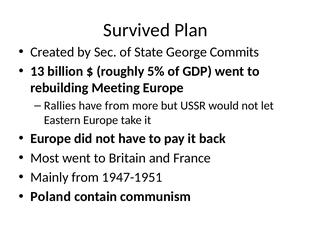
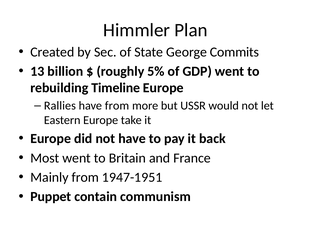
Survived: Survived -> Himmler (137, 30)
Meeting: Meeting -> Timeline (116, 88)
Poland: Poland -> Puppet (51, 197)
